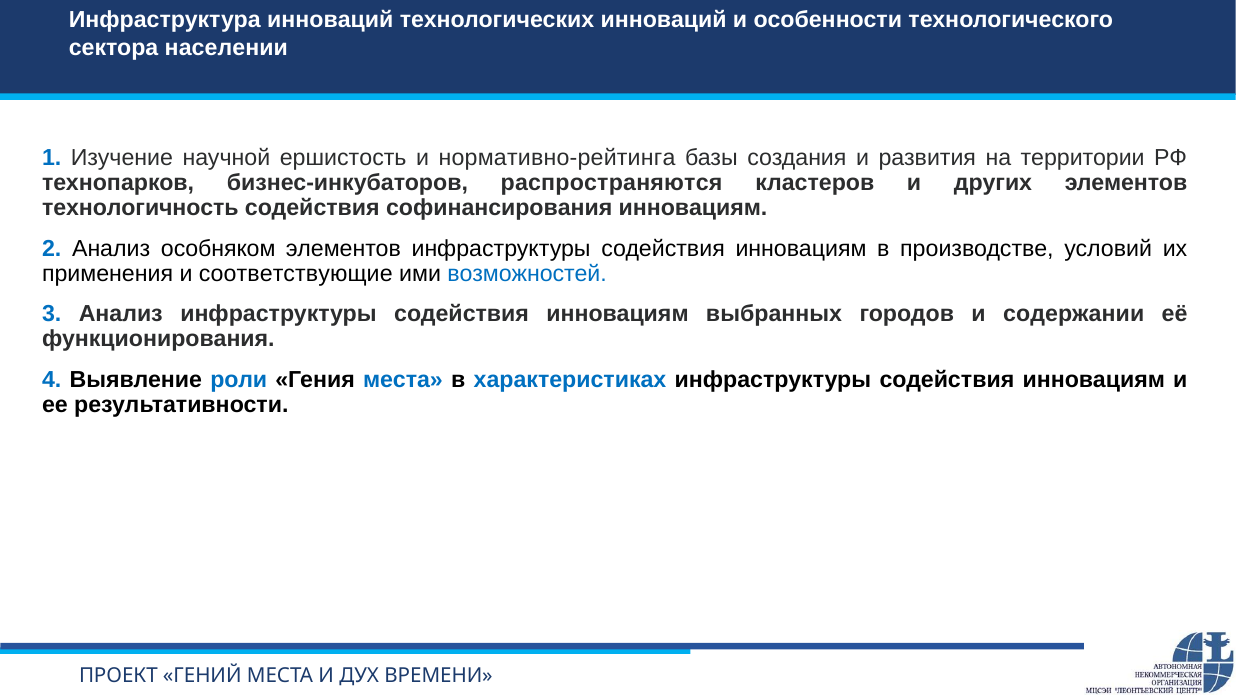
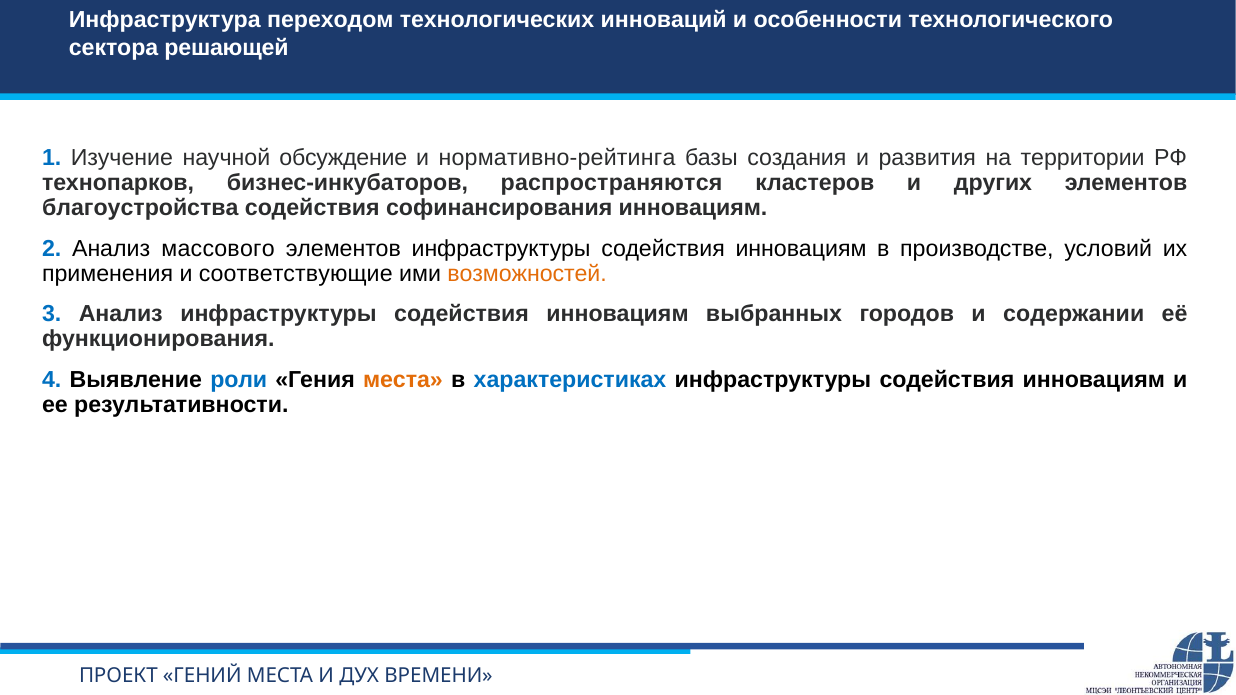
Инфраструктура инноваций: инноваций -> переходом (330, 20)
населении: населении -> решающей (226, 48)
ершистость: ершистость -> обсуждение (343, 158)
технологичность: технологичность -> благоустройства (140, 208)
особняком: особняком -> массового (218, 249)
возможностей colour: blue -> orange (527, 274)
места colour: blue -> orange (403, 380)
